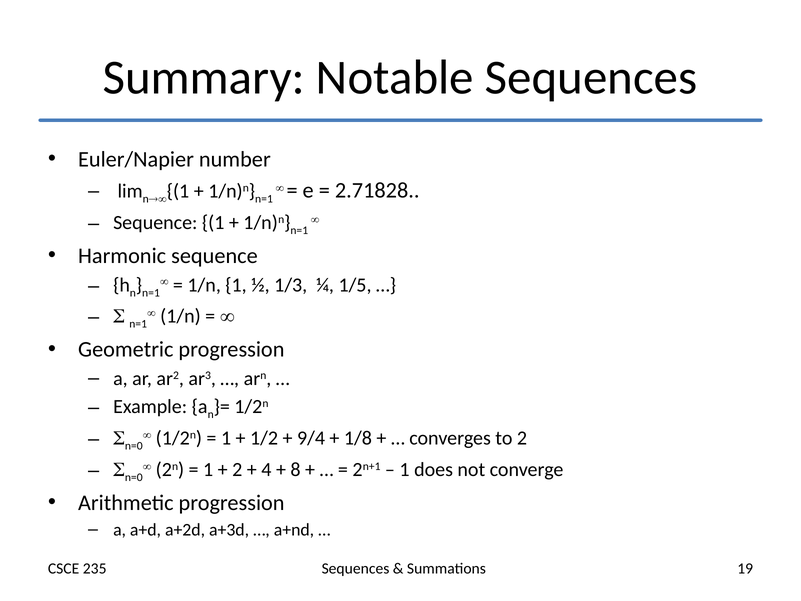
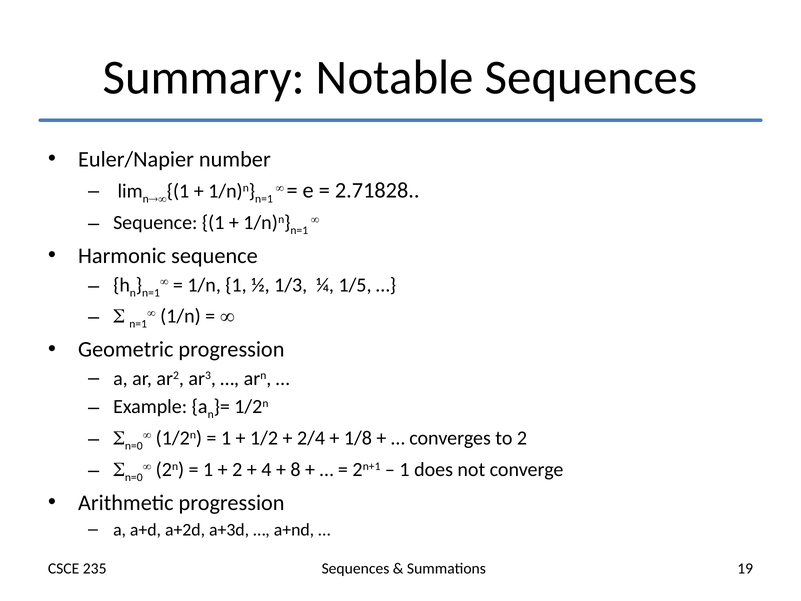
9/4: 9/4 -> 2/4 (311, 438)
